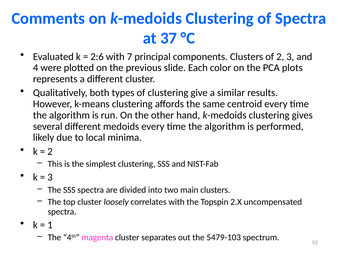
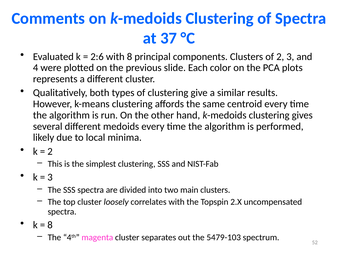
with 7: 7 -> 8 (130, 56)
1: 1 -> 8 (50, 224)
